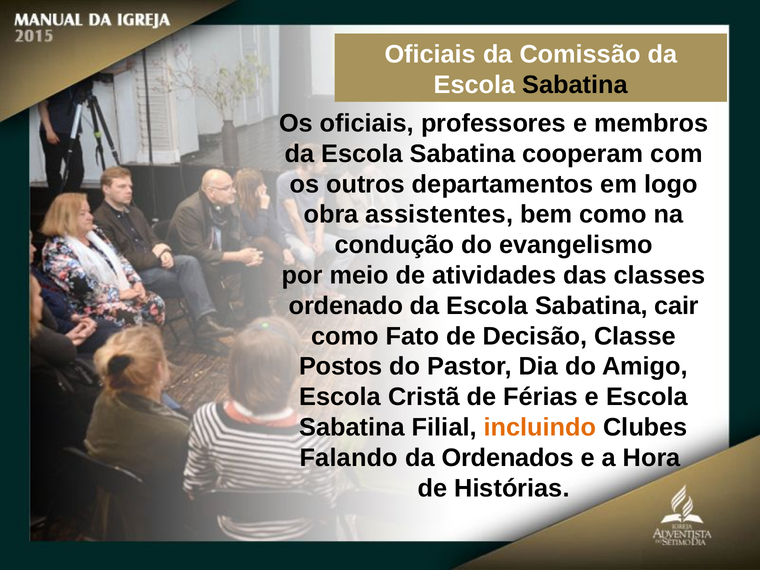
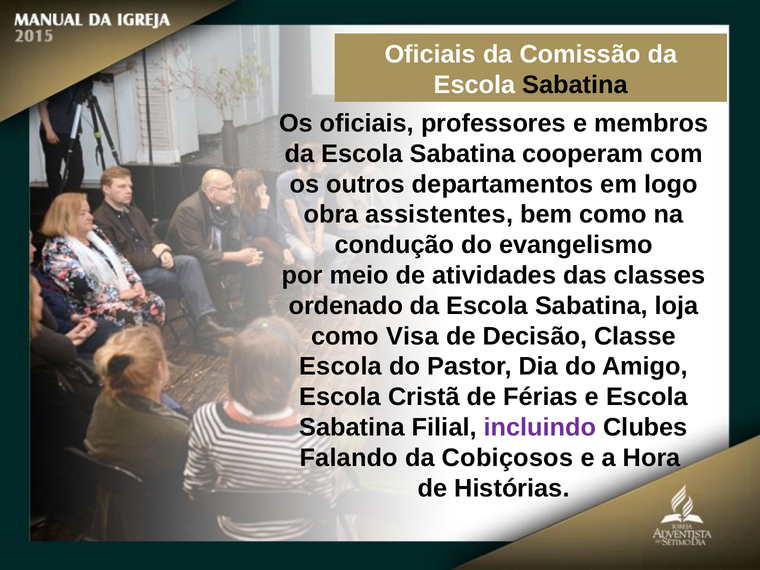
cair: cair -> loja (677, 306)
Fato: Fato -> Visa (412, 336)
Postos: Postos -> Escola (341, 367)
incluindo colour: orange -> purple (540, 427)
Ordenados: Ordenados -> Cobiçosos (508, 458)
